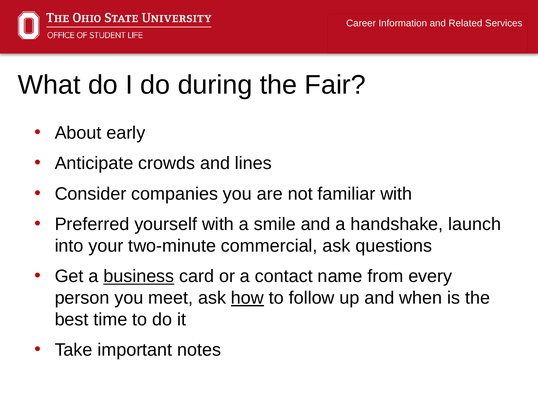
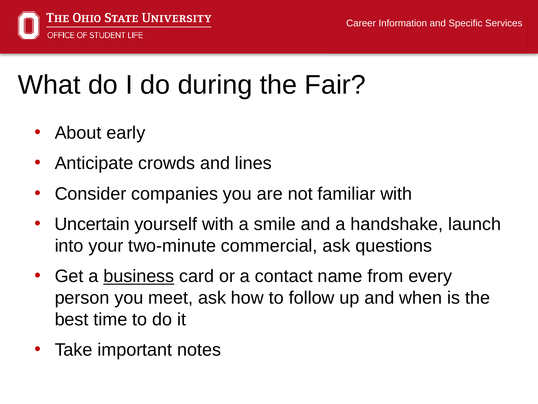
Related: Related -> Specific (465, 23)
Preferred: Preferred -> Uncertain (92, 224)
how underline: present -> none (247, 298)
